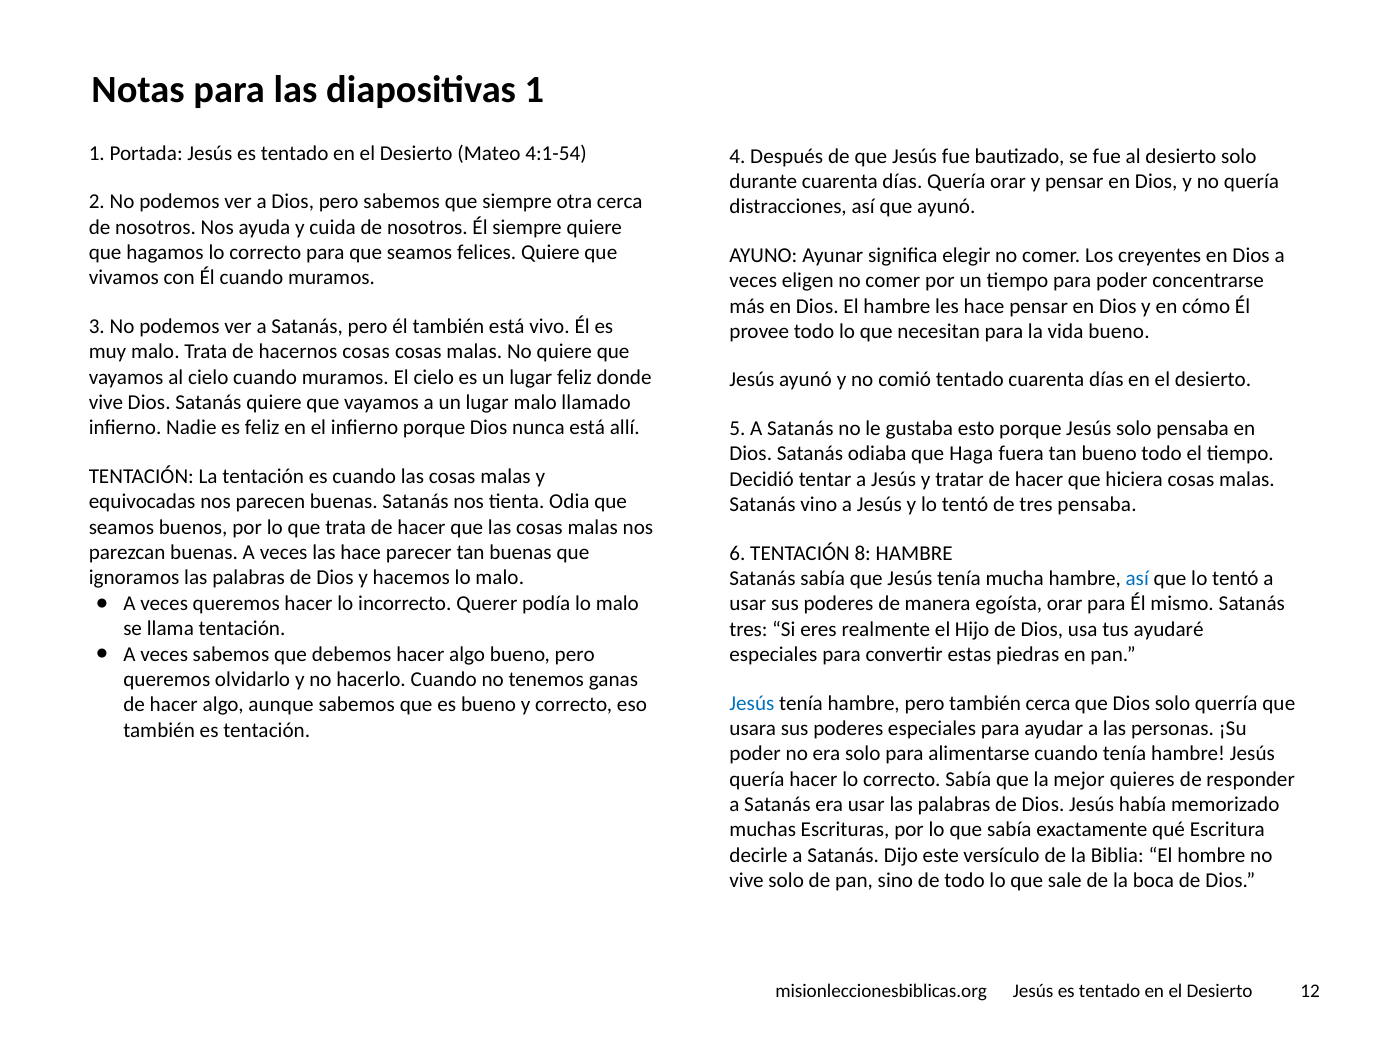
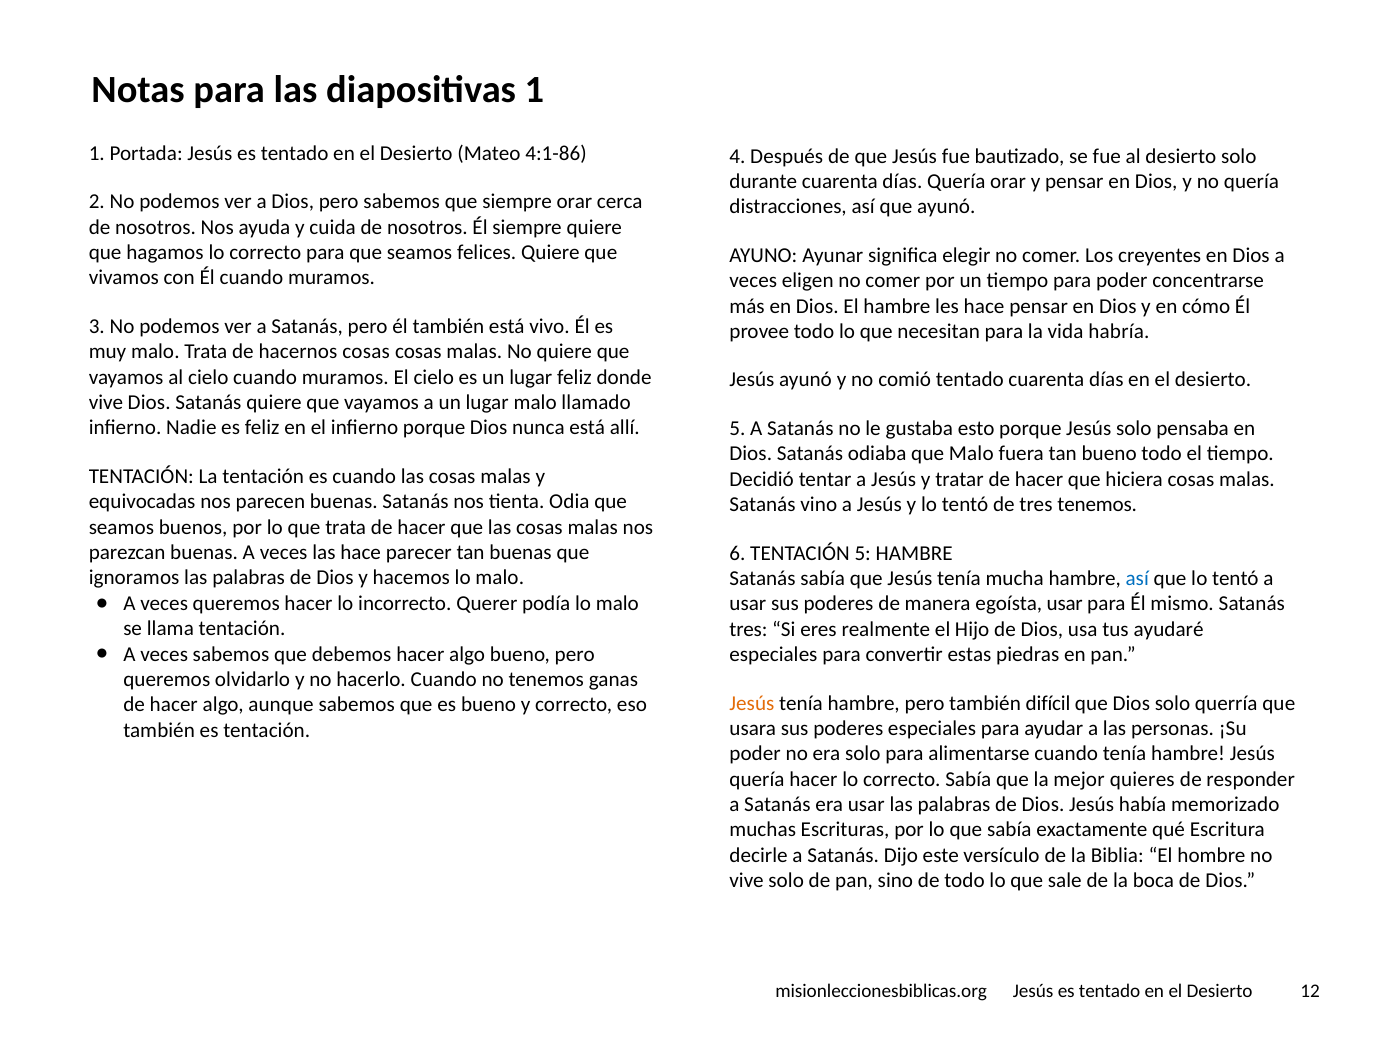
4:1-54: 4:1-54 -> 4:1-86 (556, 153)
siempre otra: otra -> orar (574, 202)
vida bueno: bueno -> habría (1119, 332)
que Haga: Haga -> Malo (971, 454)
tres pensaba: pensaba -> tenemos (1097, 505)
TENTACIÓN 8: 8 -> 5 (863, 553)
egoísta orar: orar -> usar (1065, 604)
Jesús colour: blue -> orange (752, 703)
también cerca: cerca -> difícil (1048, 703)
